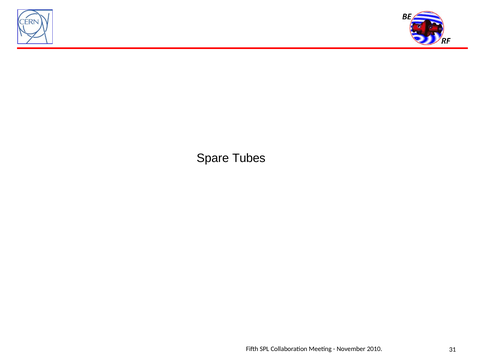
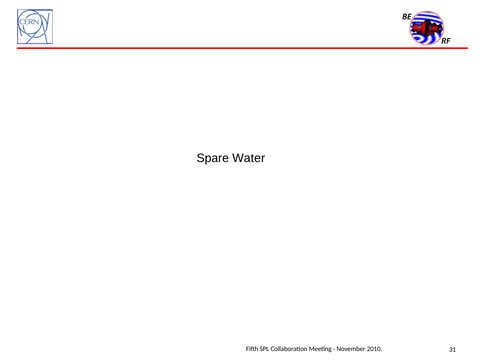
Tubes: Tubes -> Water (249, 158)
